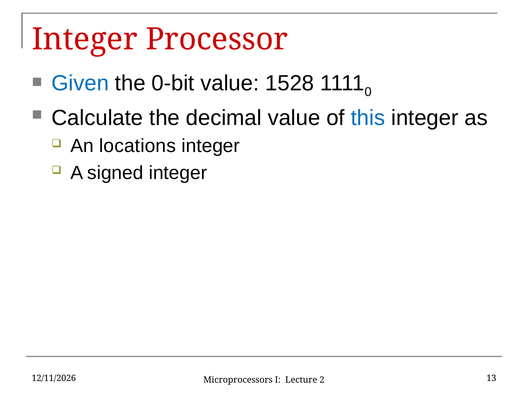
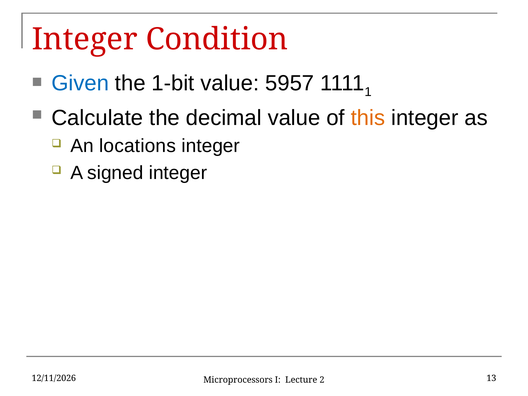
Processor: Processor -> Condition (217, 39)
0-bit: 0-bit -> 1-bit (173, 83)
1528: 1528 -> 5957 (290, 83)
0: 0 -> 1 (368, 92)
this colour: blue -> orange (368, 118)
